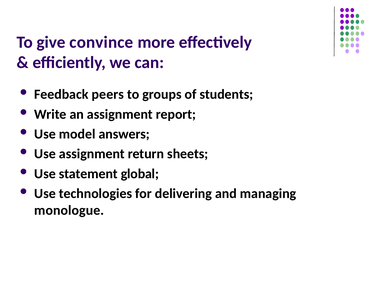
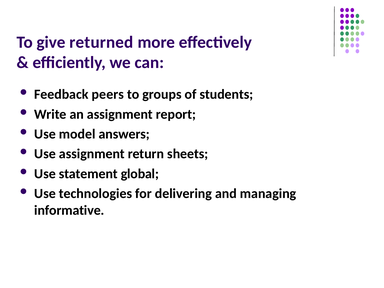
convince: convince -> returned (101, 42)
monologue: monologue -> informative (69, 210)
